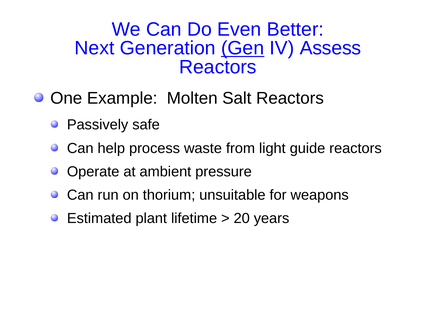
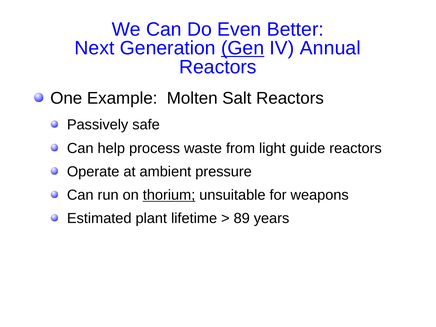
Assess: Assess -> Annual (330, 48)
thorium underline: none -> present (169, 195)
20: 20 -> 89 (242, 218)
